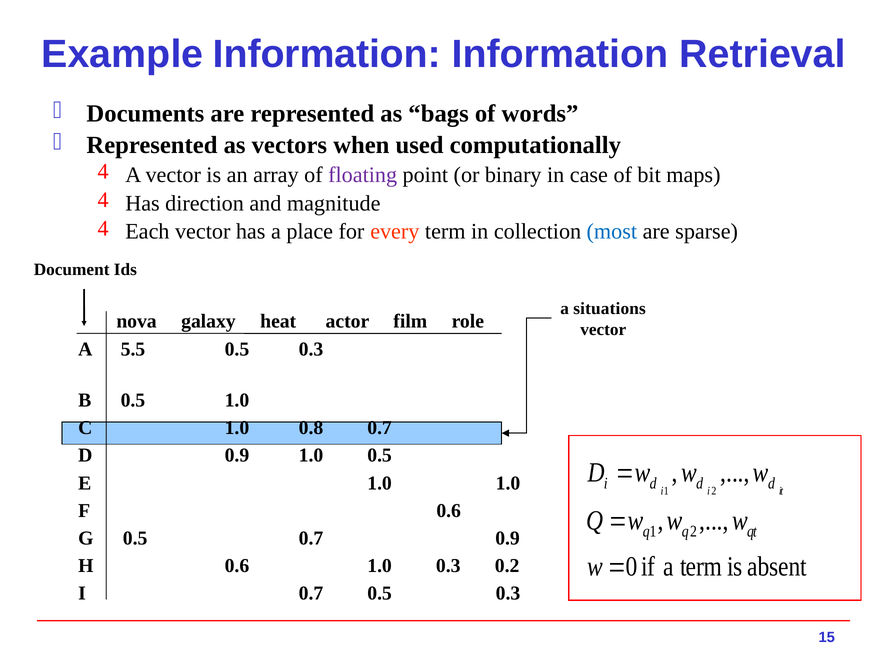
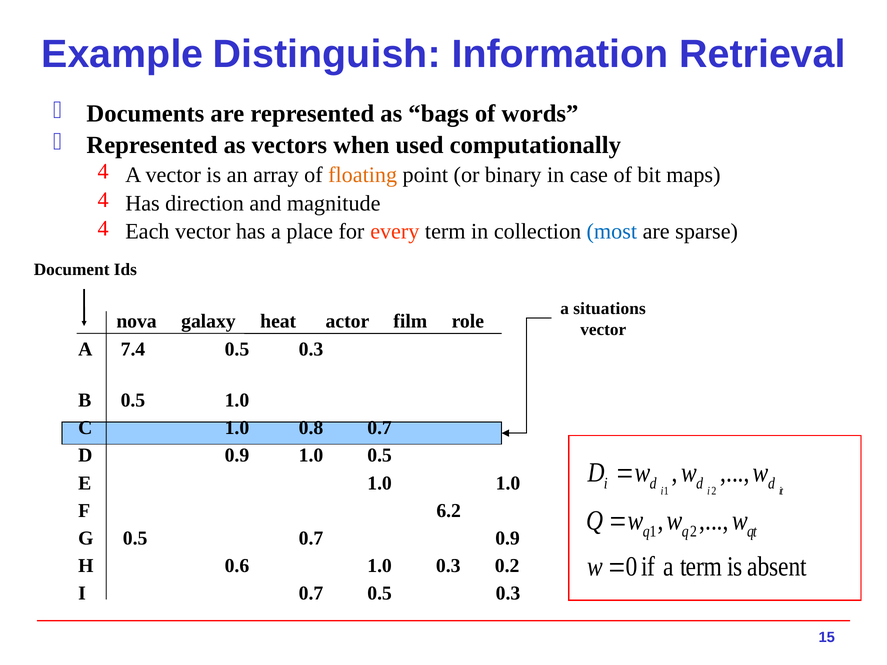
Example Information: Information -> Distinguish (327, 54)
floating colour: purple -> orange (363, 175)
5.5: 5.5 -> 7.4 (133, 349)
F 0.6: 0.6 -> 6.2 (449, 511)
